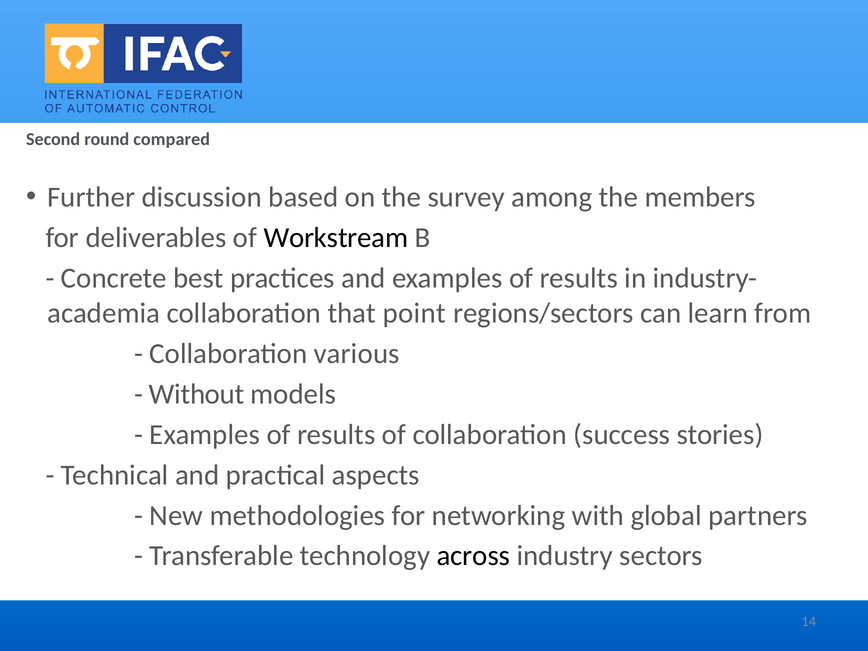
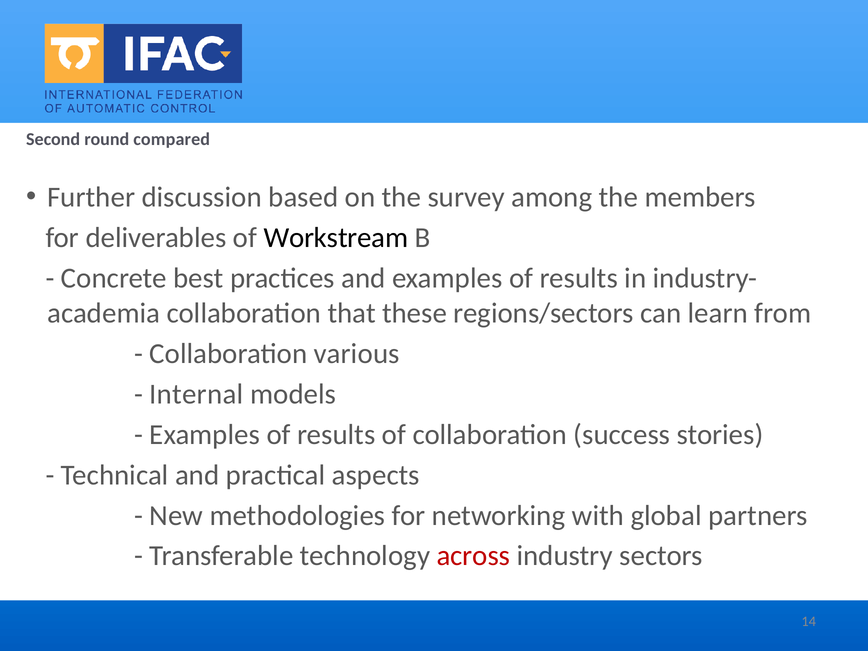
point: point -> these (415, 313)
Without: Without -> Internal (196, 394)
across colour: black -> red (473, 556)
